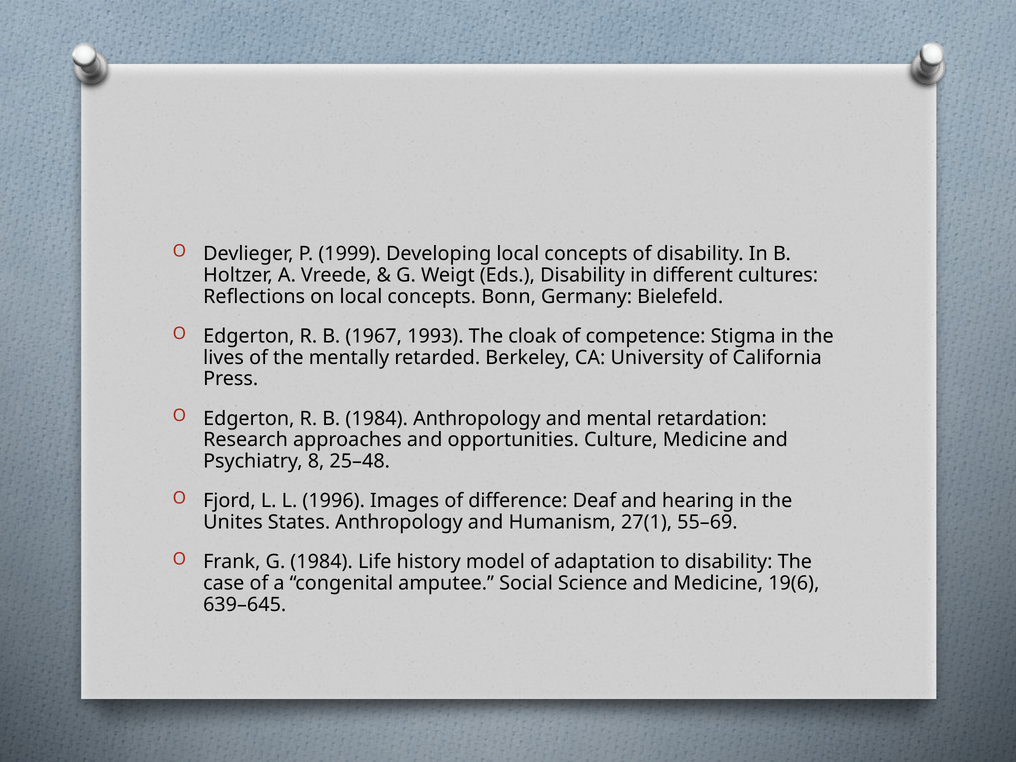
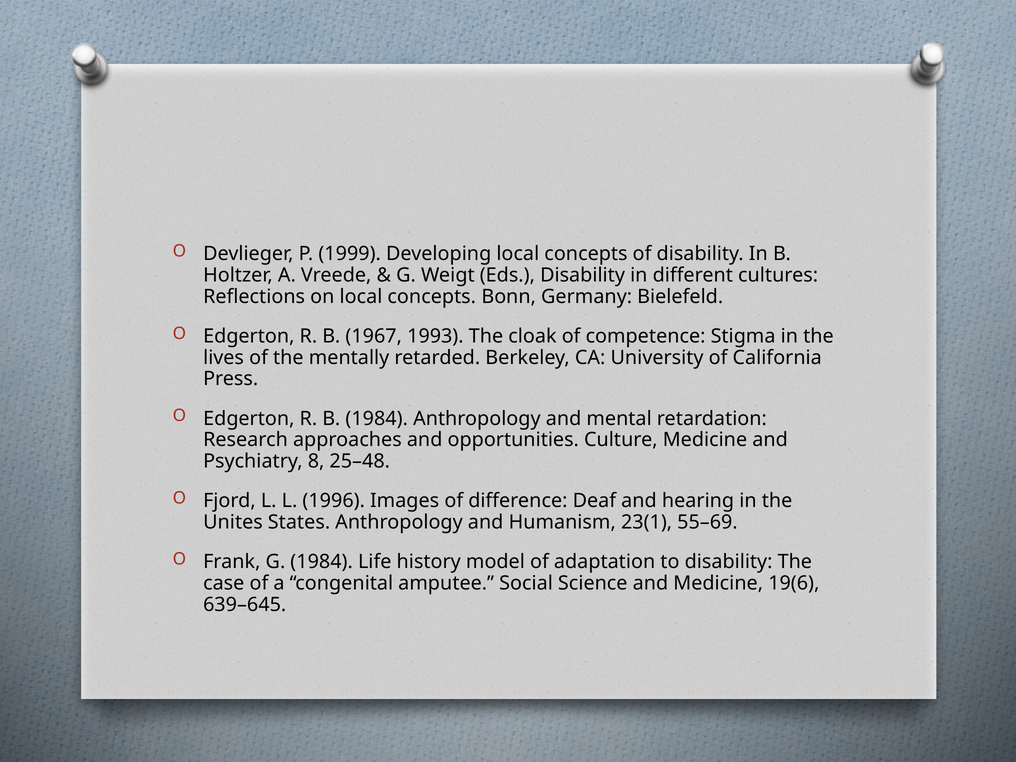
27(1: 27(1 -> 23(1 (647, 522)
